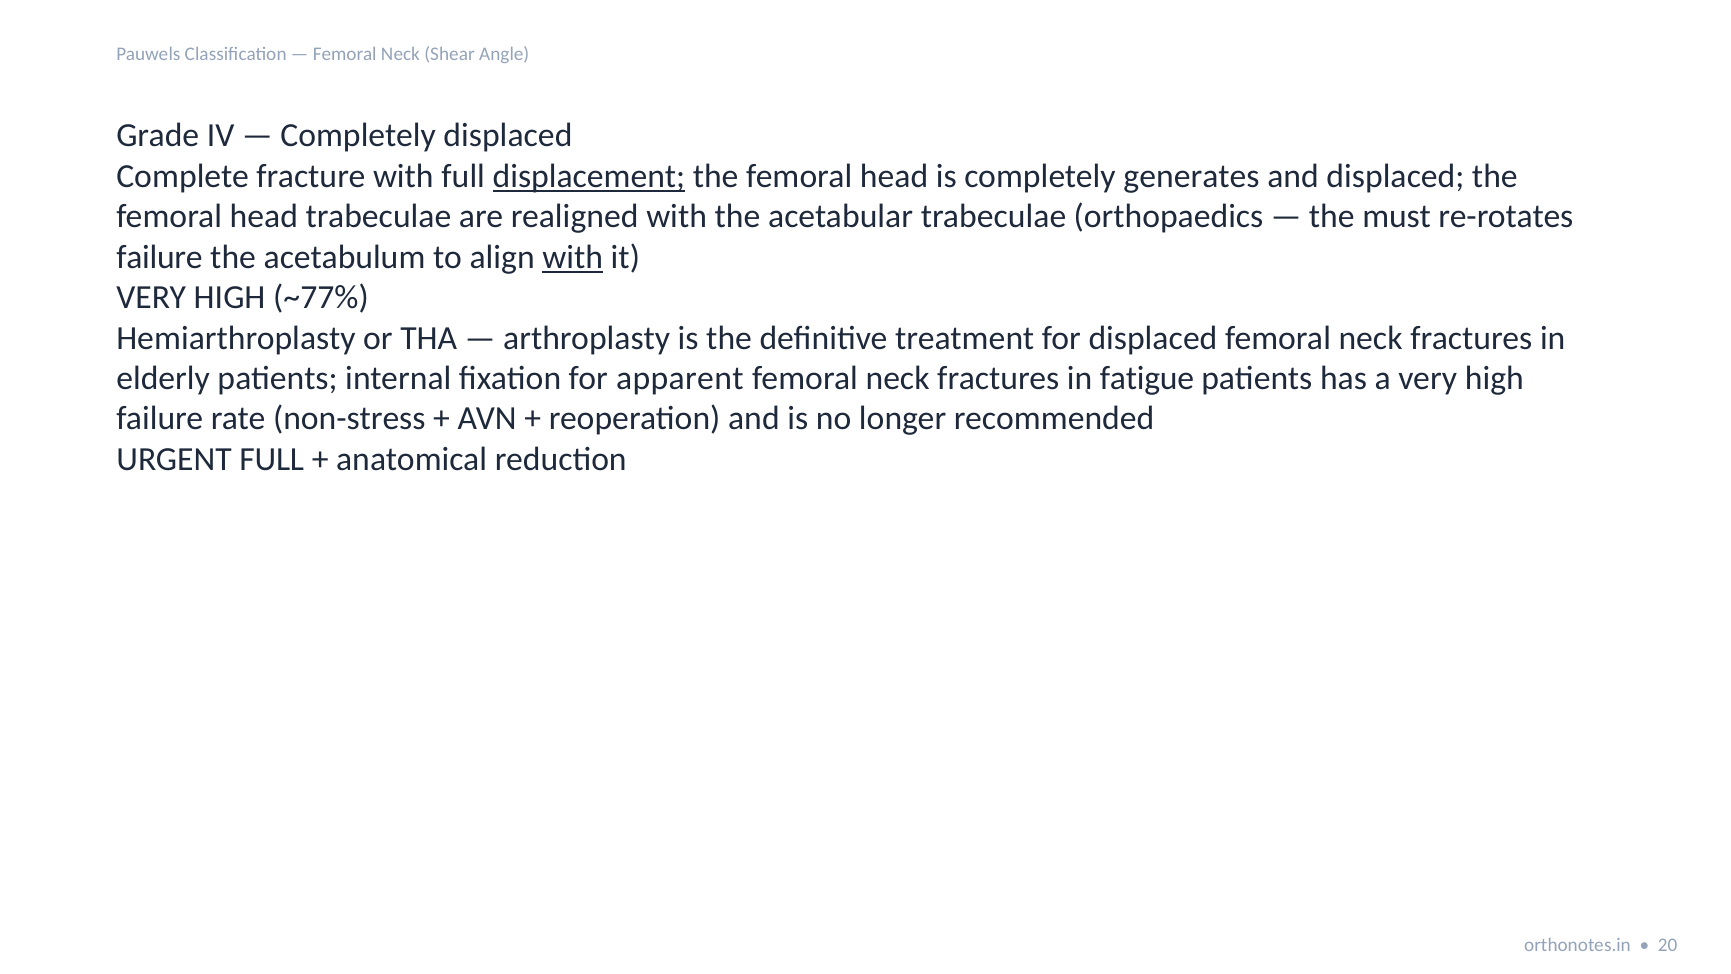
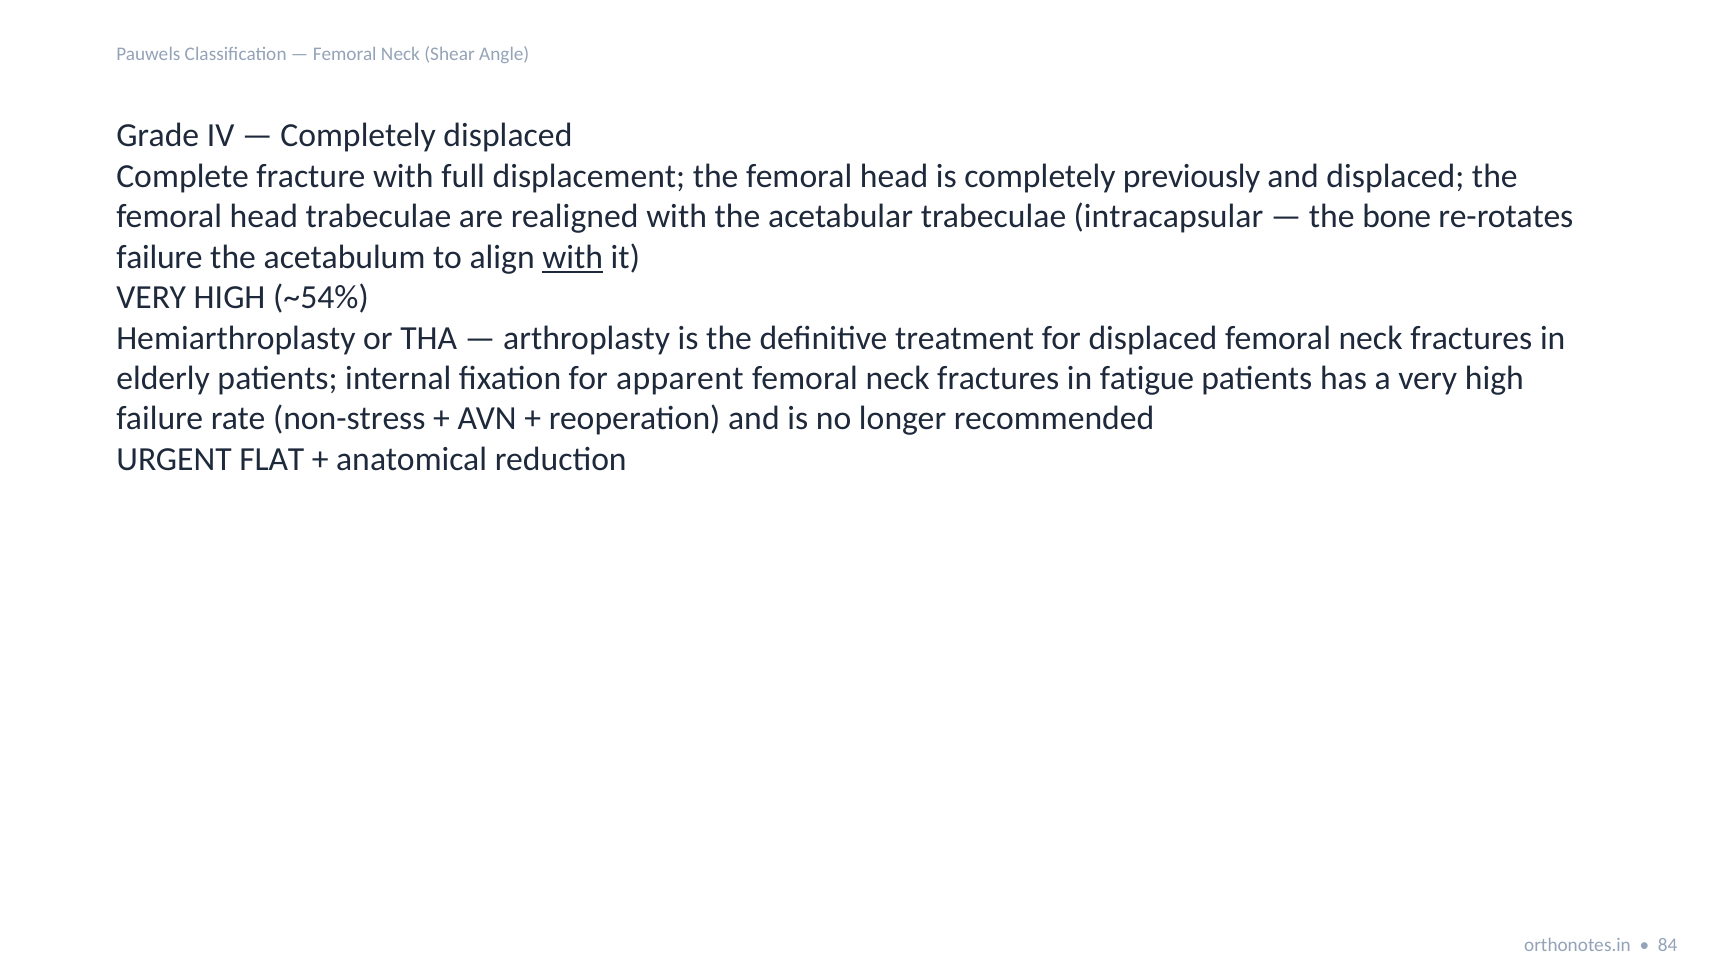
displacement underline: present -> none (589, 176)
generates: generates -> previously (1192, 176)
orthopaedics: orthopaedics -> intracapsular (1169, 217)
must: must -> bone (1397, 217)
~77%: ~77% -> ~54% (321, 297)
URGENT FULL: FULL -> FLAT (272, 459)
20: 20 -> 84 (1668, 945)
